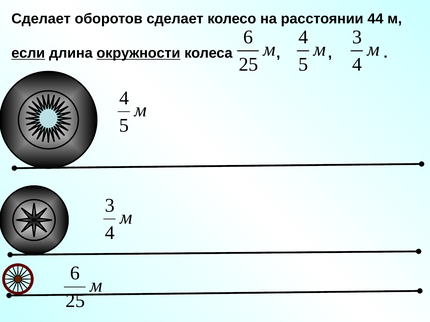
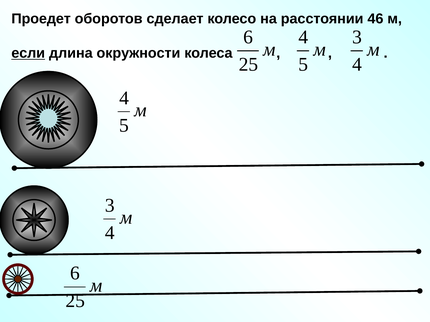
Сделает: Сделает -> Проедет (41, 19)
44: 44 -> 46 (375, 19)
окружности underline: present -> none (138, 53)
